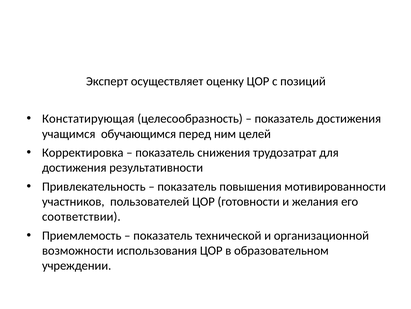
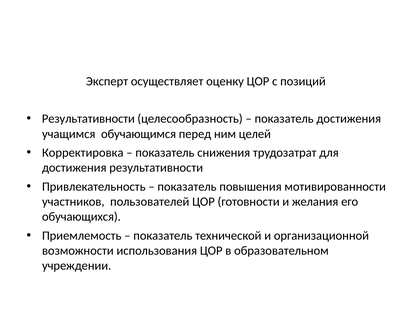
Констатирующая: Констатирующая -> Результативности (88, 119)
соответствии: соответствии -> обучающихся (81, 216)
